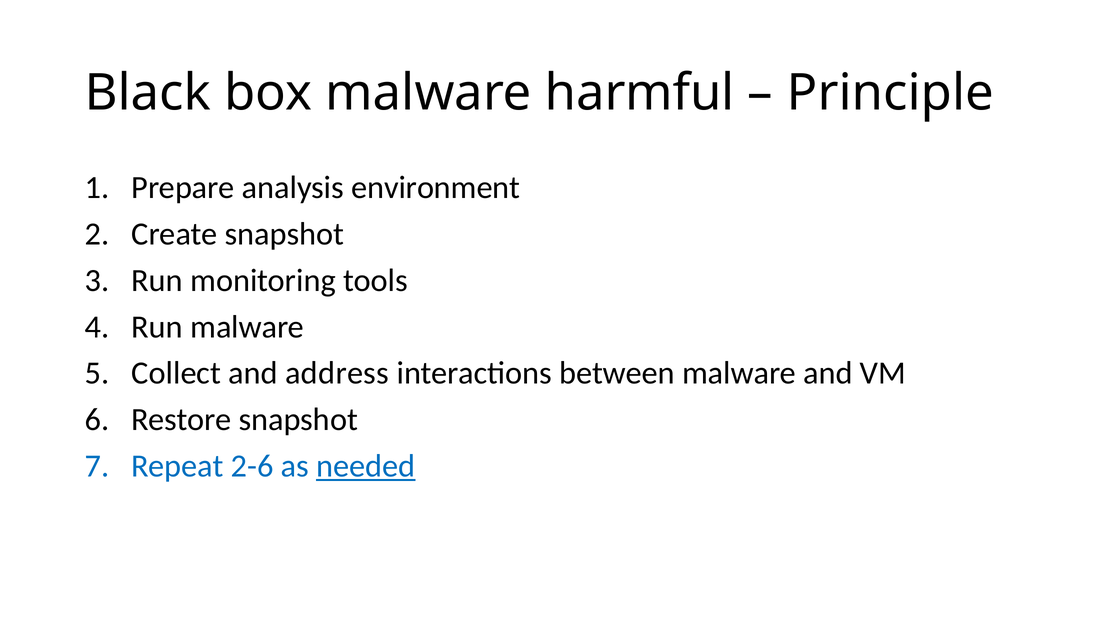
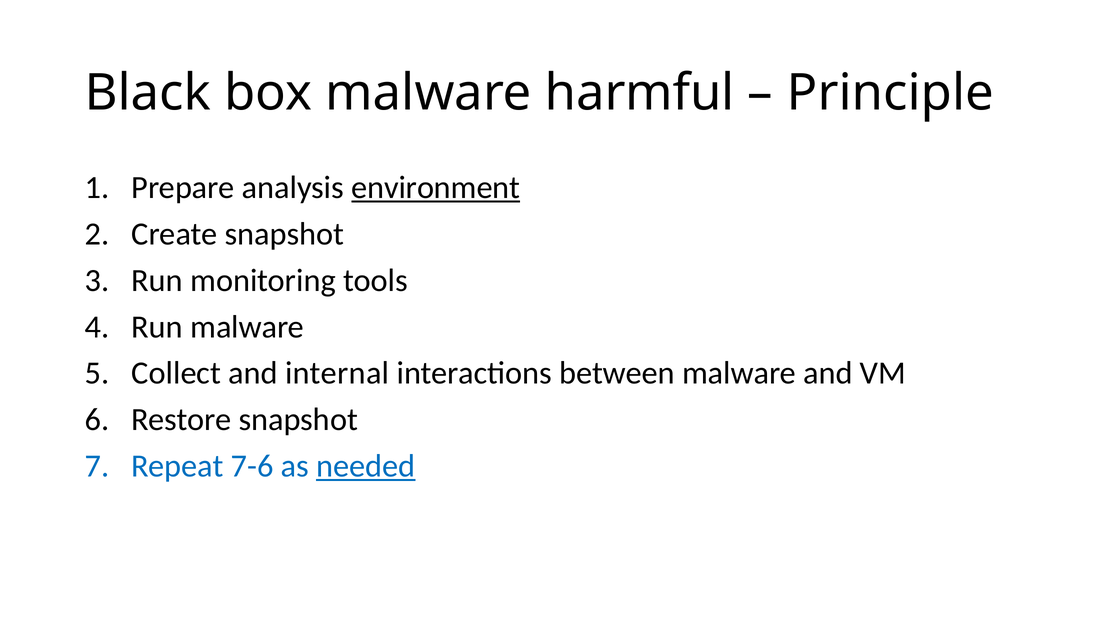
environment underline: none -> present (436, 188)
address: address -> internal (337, 374)
2-6: 2-6 -> 7-6 (252, 466)
